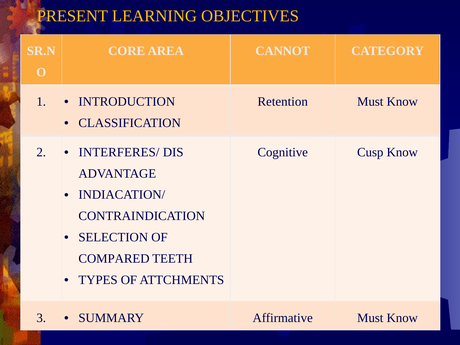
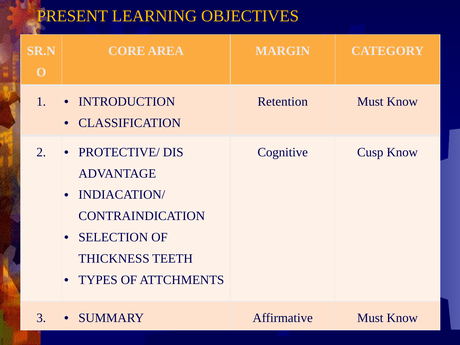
CANNOT: CANNOT -> MARGIN (283, 51)
INTERFERES/: INTERFERES/ -> PROTECTIVE/ (119, 152)
COMPARED: COMPARED -> THICKNESS (114, 259)
